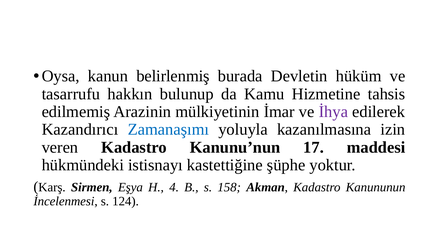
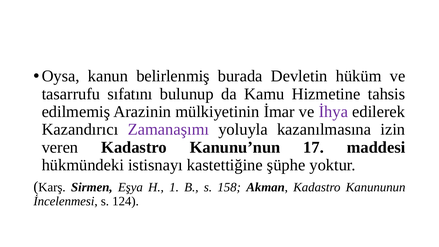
hakkın: hakkın -> sıfatını (130, 94)
Zamanaşımı colour: blue -> purple (168, 130)
4: 4 -> 1 (174, 187)
